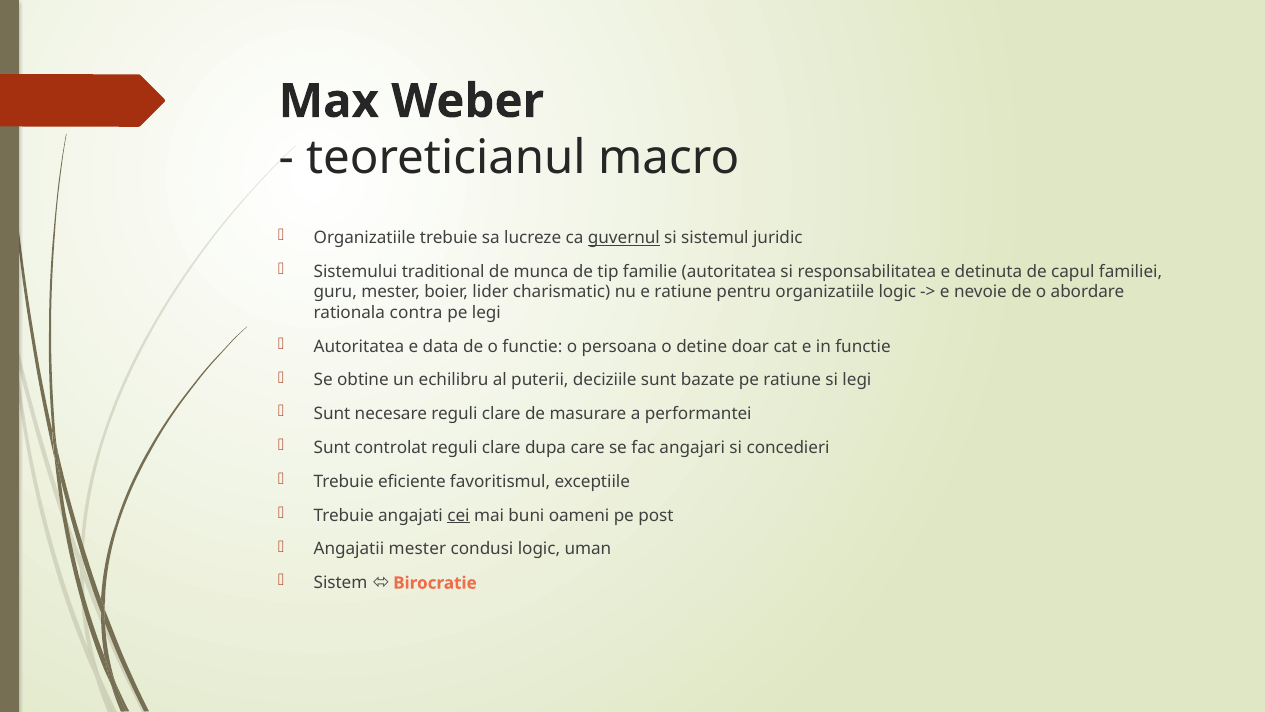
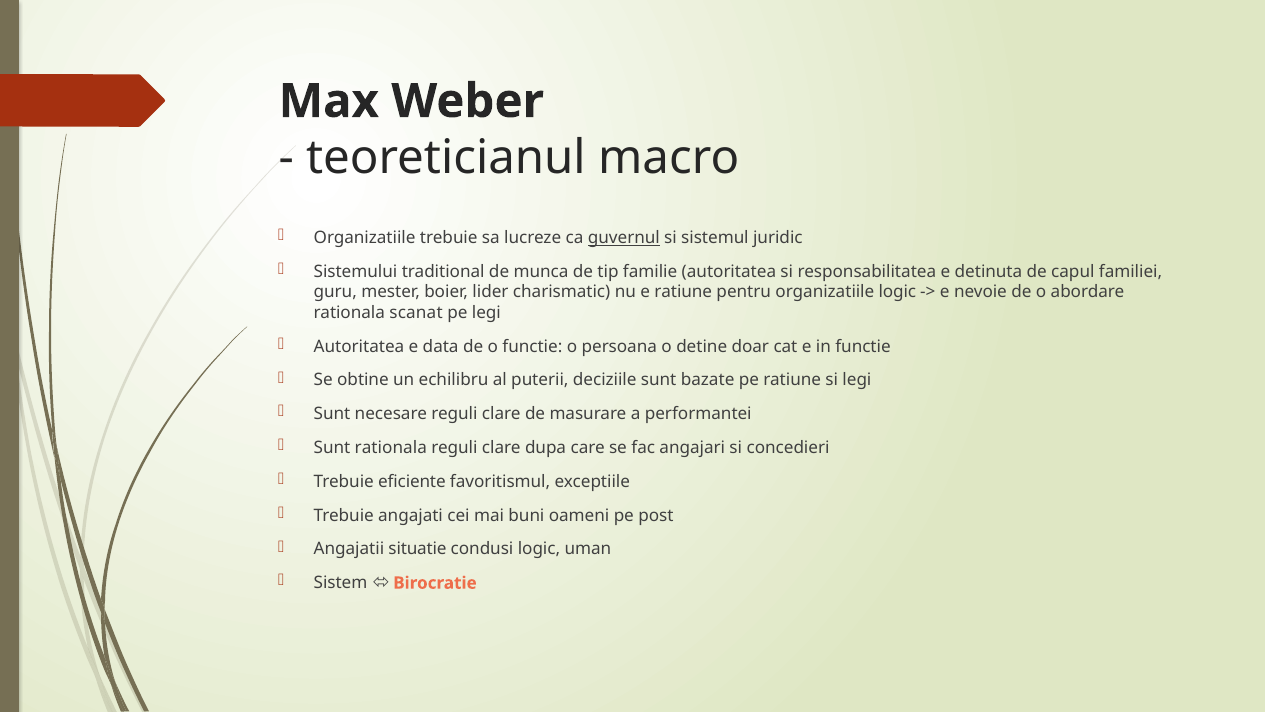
contra: contra -> scanat (416, 313)
Sunt controlat: controlat -> rationala (391, 448)
cei underline: present -> none (458, 515)
Angajatii mester: mester -> situatie (418, 549)
